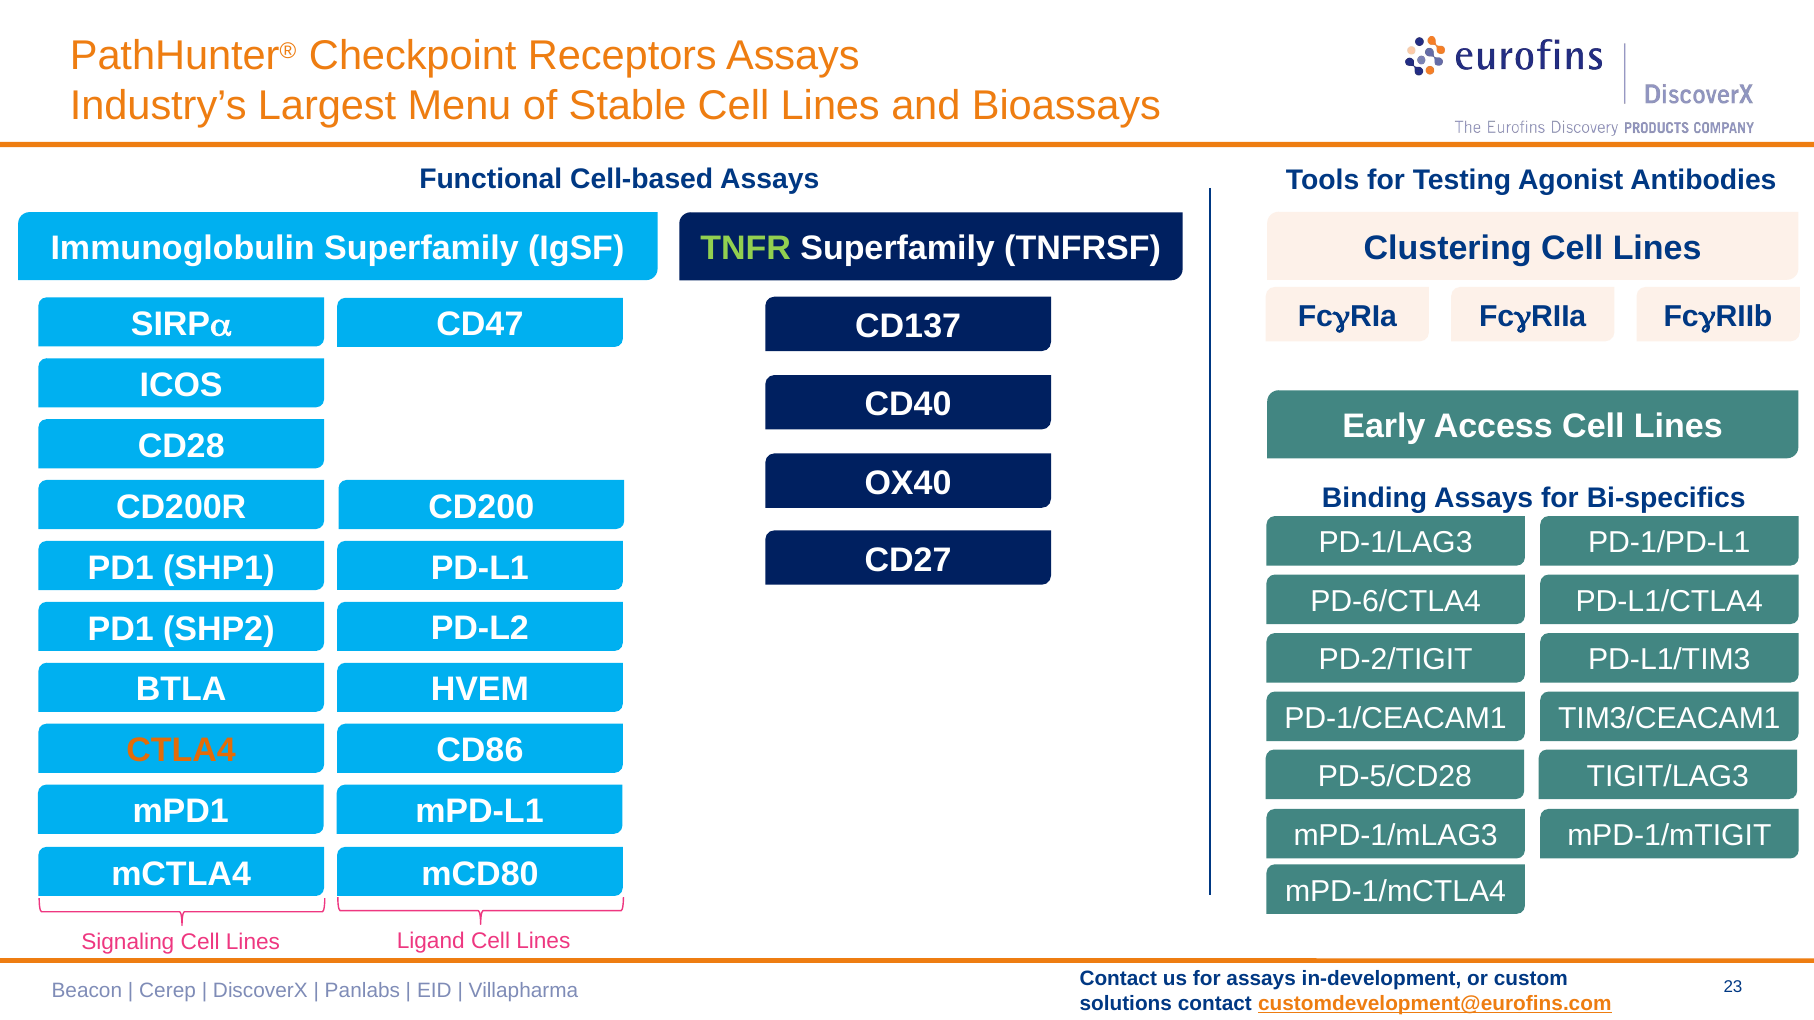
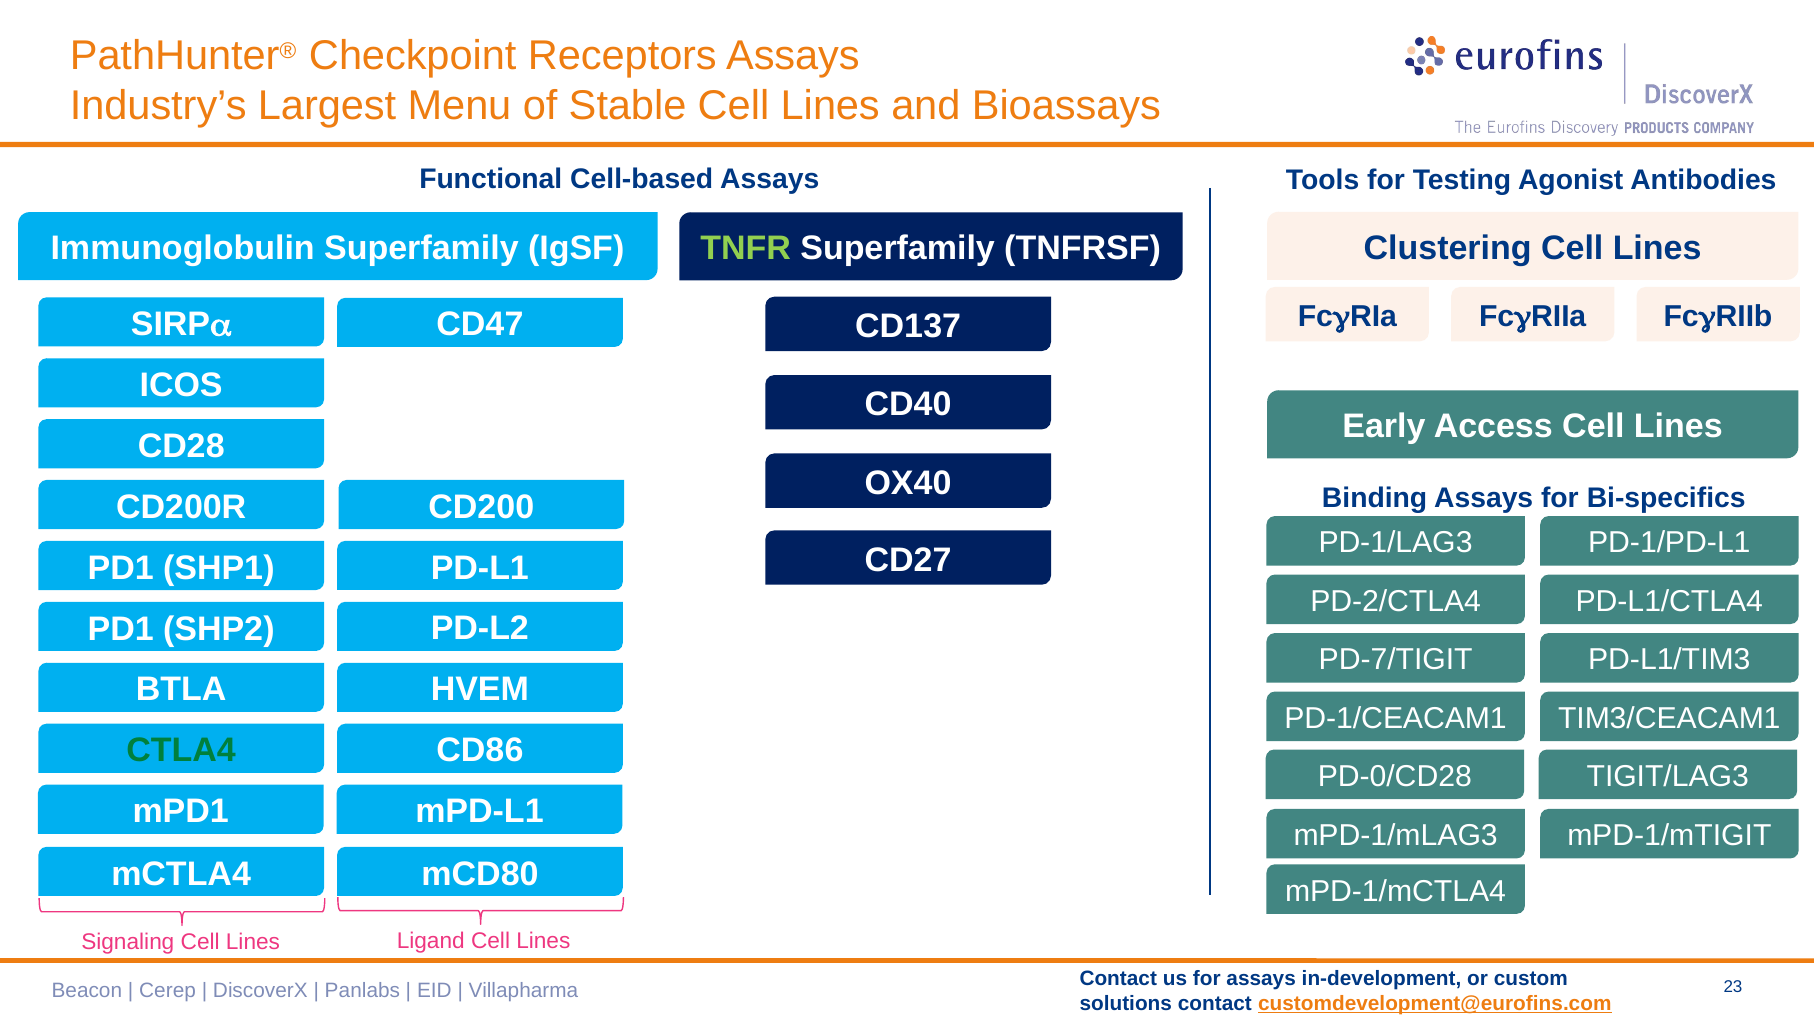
PD-6/CTLA4: PD-6/CTLA4 -> PD-2/CTLA4 (1396, 602)
PD-2/TIGIT: PD-2/TIGIT -> PD-7/TIGIT (1396, 660)
CTLA4 colour: orange -> green (181, 751)
PD-5/CD28: PD-5/CD28 -> PD-0/CD28 (1395, 777)
